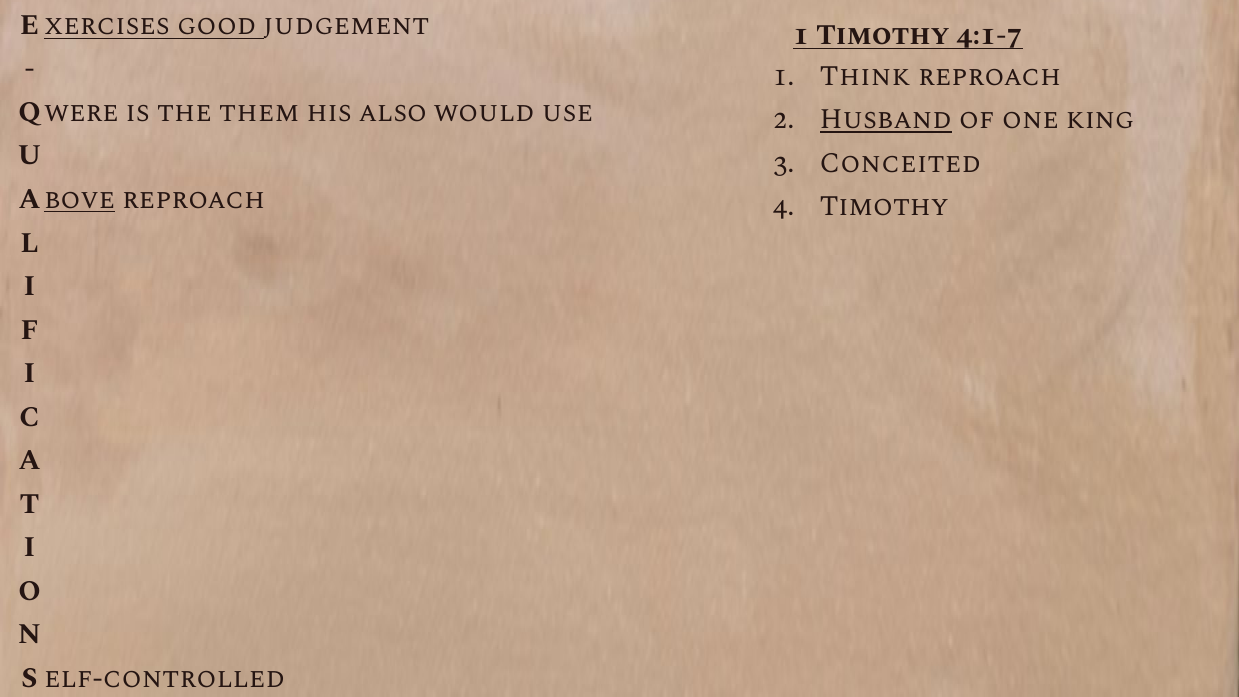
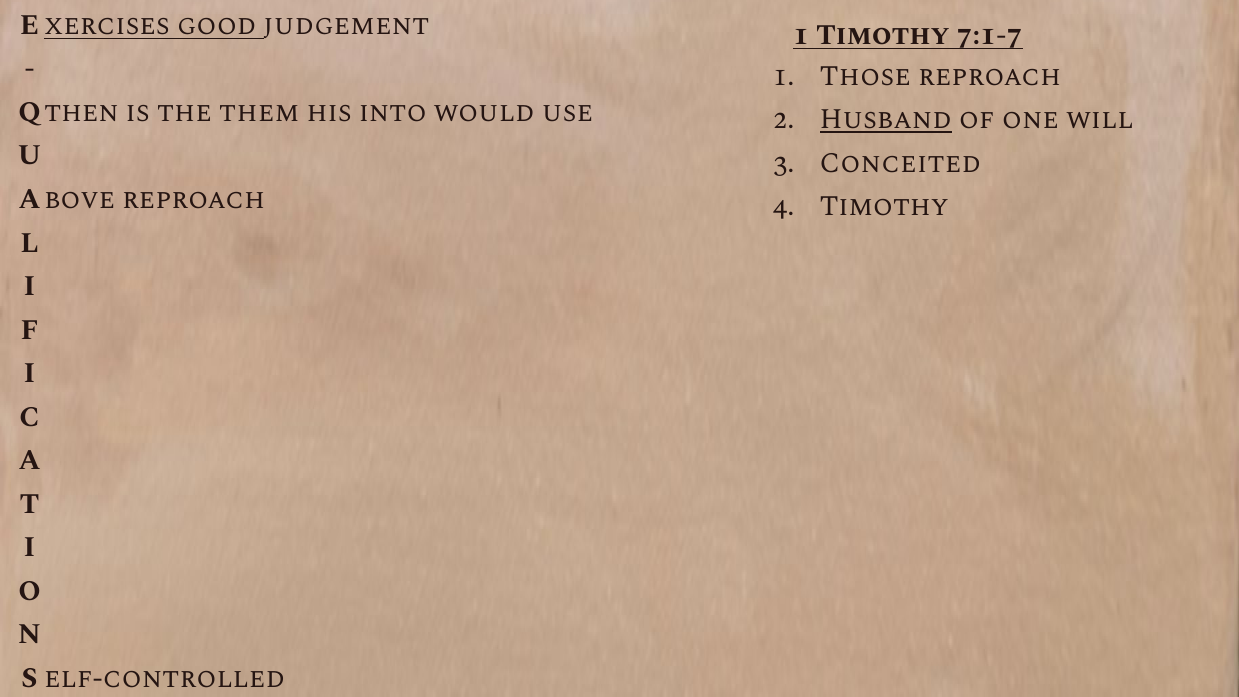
4:1-7: 4:1-7 -> 7:1-7 (990, 35)
Think: Think -> Those (865, 76)
were: were -> then (82, 112)
also: also -> into (393, 112)
king: king -> will (1100, 120)
bove underline: present -> none (80, 199)
